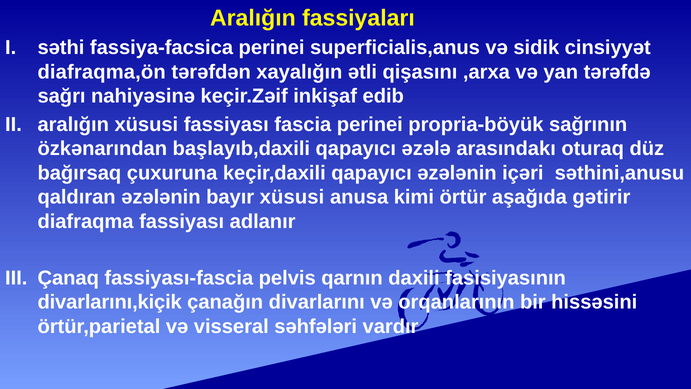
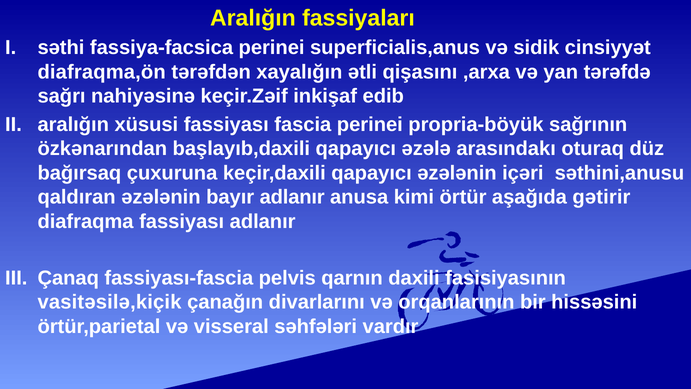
bayır xüsusi: xüsusi -> adlanır (292, 197)
divarlarını,kiçik: divarlarını,kiçik -> vasitəsilə,kiçik (109, 302)
